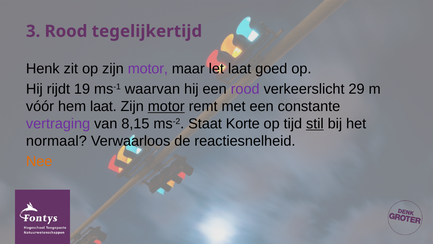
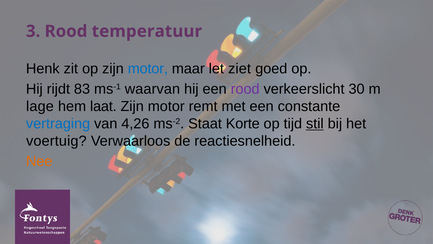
tegelijkertijd: tegelijkertijd -> temperatuur (147, 31)
motor colour: purple -> blue (148, 69)
let laat: laat -> ziet (240, 69)
19: 19 -> 83 (82, 89)
29: 29 -> 30 (357, 89)
vóór: vóór -> lage (40, 106)
motor underline: present -> none (166, 106)
vertraging colour: purple -> blue (58, 124)
8,15: 8,15 -> 4,26 (135, 124)
normaal: normaal -> voertuig (56, 141)
